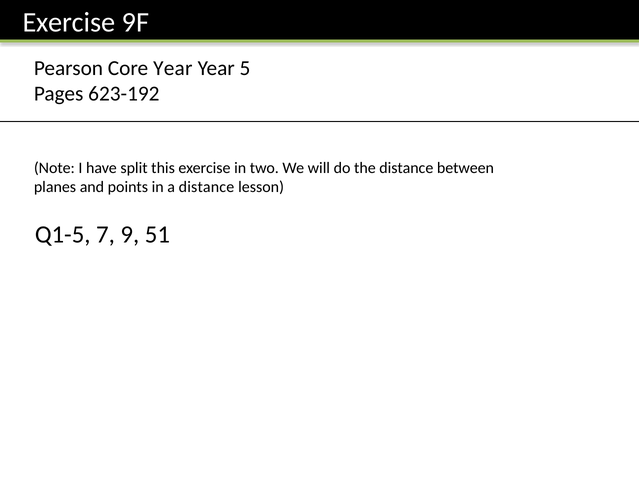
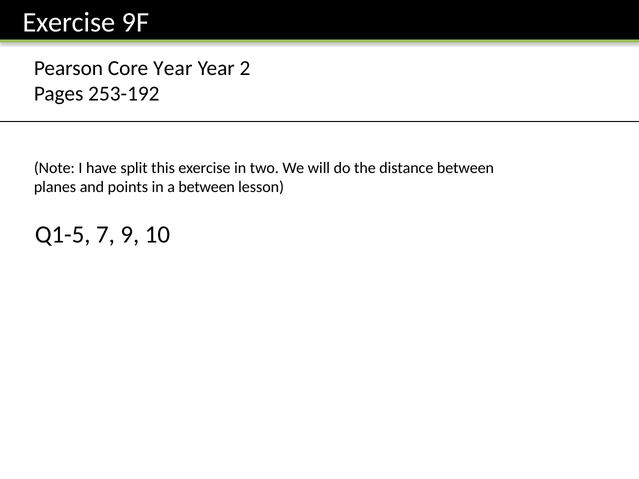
5: 5 -> 2 (245, 68)
623-192: 623-192 -> 253-192 (124, 94)
a distance: distance -> between (207, 187)
51: 51 -> 10 (157, 235)
